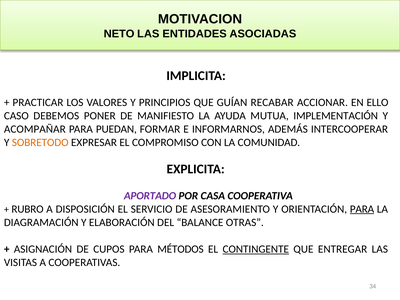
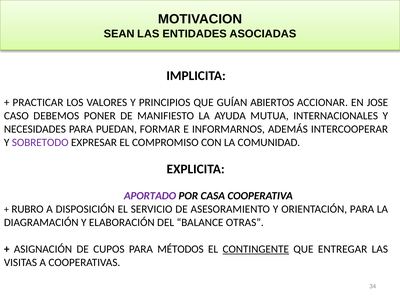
NETO: NETO -> SEAN (119, 34)
RECABAR: RECABAR -> ABIERTOS (272, 102)
ELLO: ELLO -> JOSE (377, 102)
IMPLEMENTACIÓN: IMPLEMENTACIÓN -> INTERNACIONALES (336, 116)
ACOMPAÑAR: ACOMPAÑAR -> NECESIDADES (35, 129)
SOBRETODO colour: orange -> purple (40, 142)
PARA underline: present -> none (362, 209)
